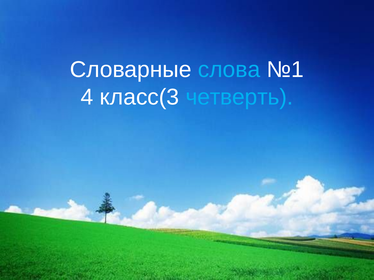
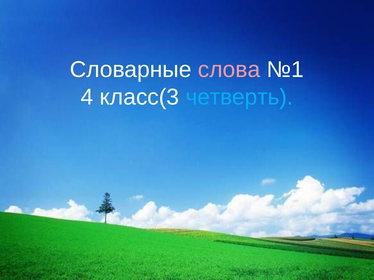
слова colour: light blue -> pink (229, 70)
